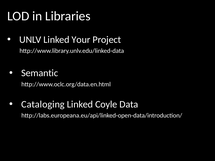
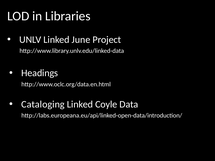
Your: Your -> June (81, 40)
Semantic: Semantic -> Headings (40, 73)
